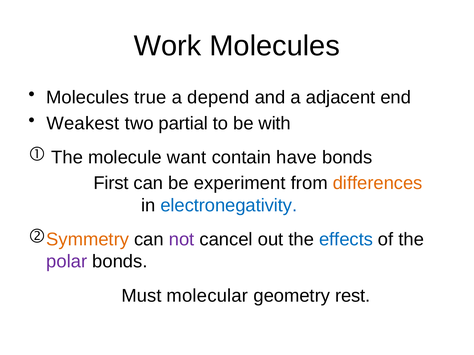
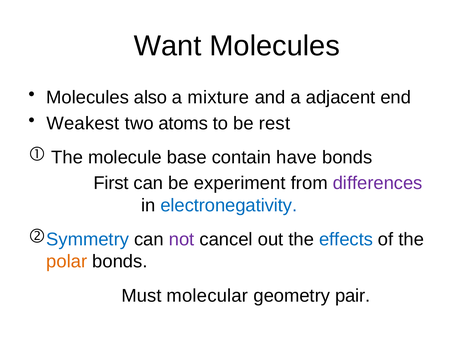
Work: Work -> Want (168, 46)
true: true -> also (151, 98)
depend: depend -> mixture (218, 98)
partial: partial -> atoms (183, 124)
with: with -> rest (275, 124)
want: want -> base (187, 158)
differences colour: orange -> purple (378, 183)
Symmetry colour: orange -> blue (88, 240)
polar colour: purple -> orange (67, 262)
rest: rest -> pair (353, 296)
